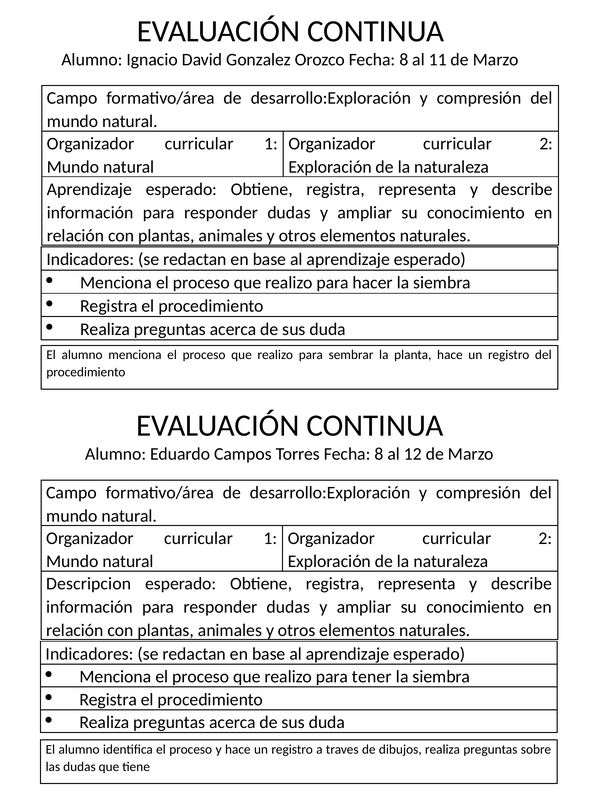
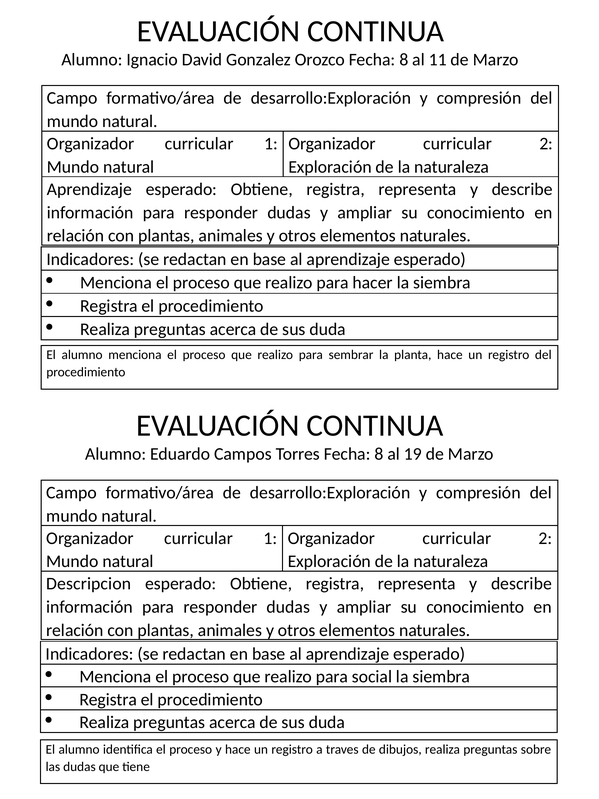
12: 12 -> 19 (413, 454)
tener: tener -> social (372, 676)
